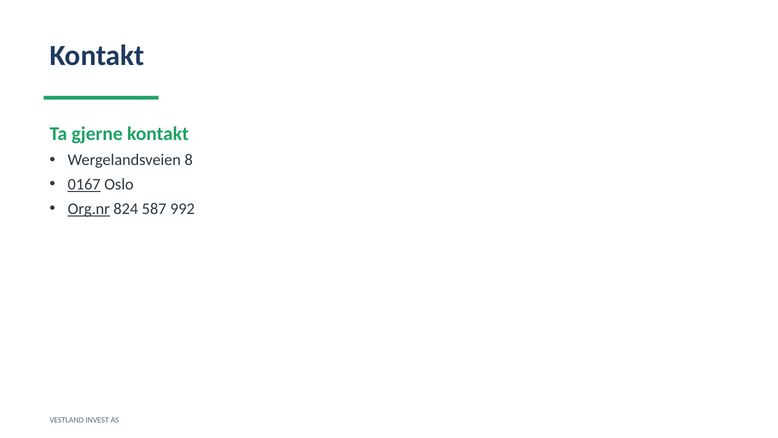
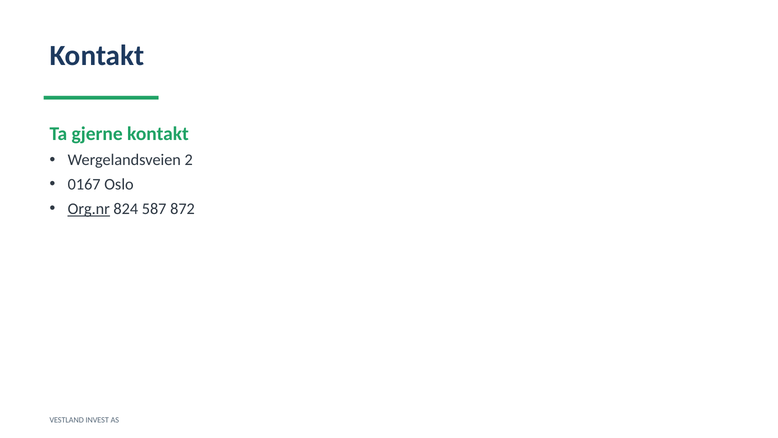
8: 8 -> 2 (189, 160)
0167 underline: present -> none (84, 184)
992: 992 -> 872 (182, 209)
